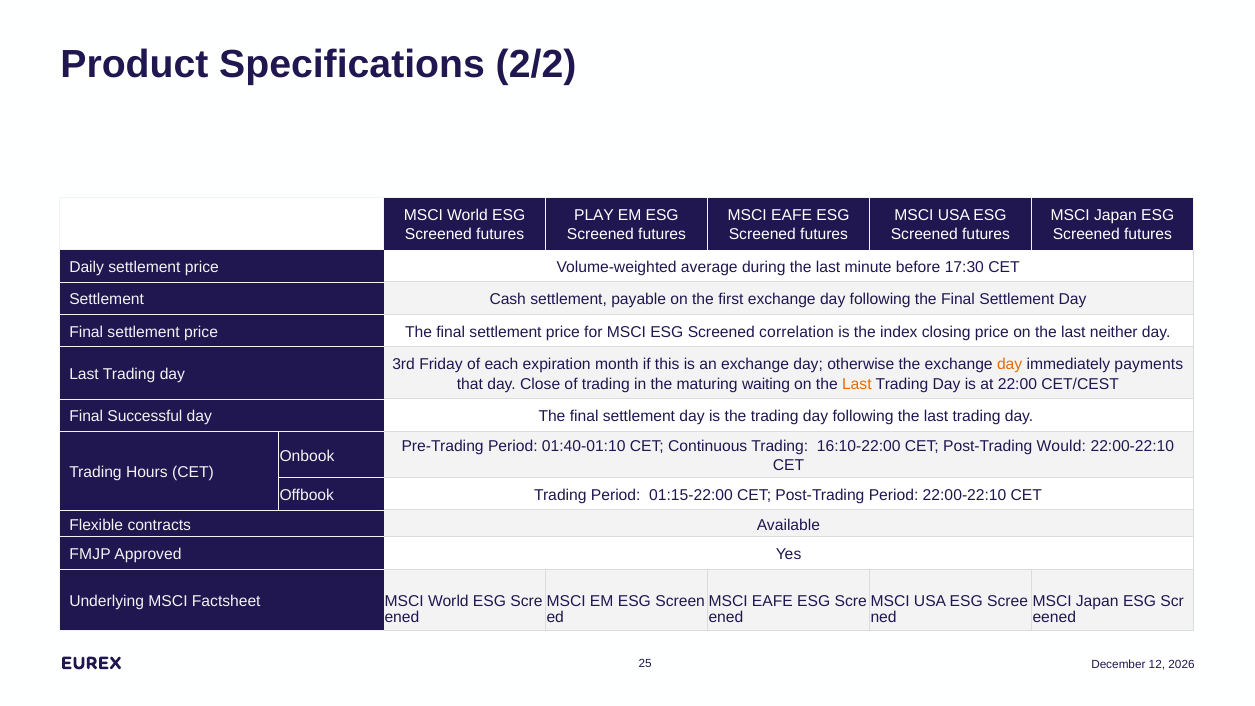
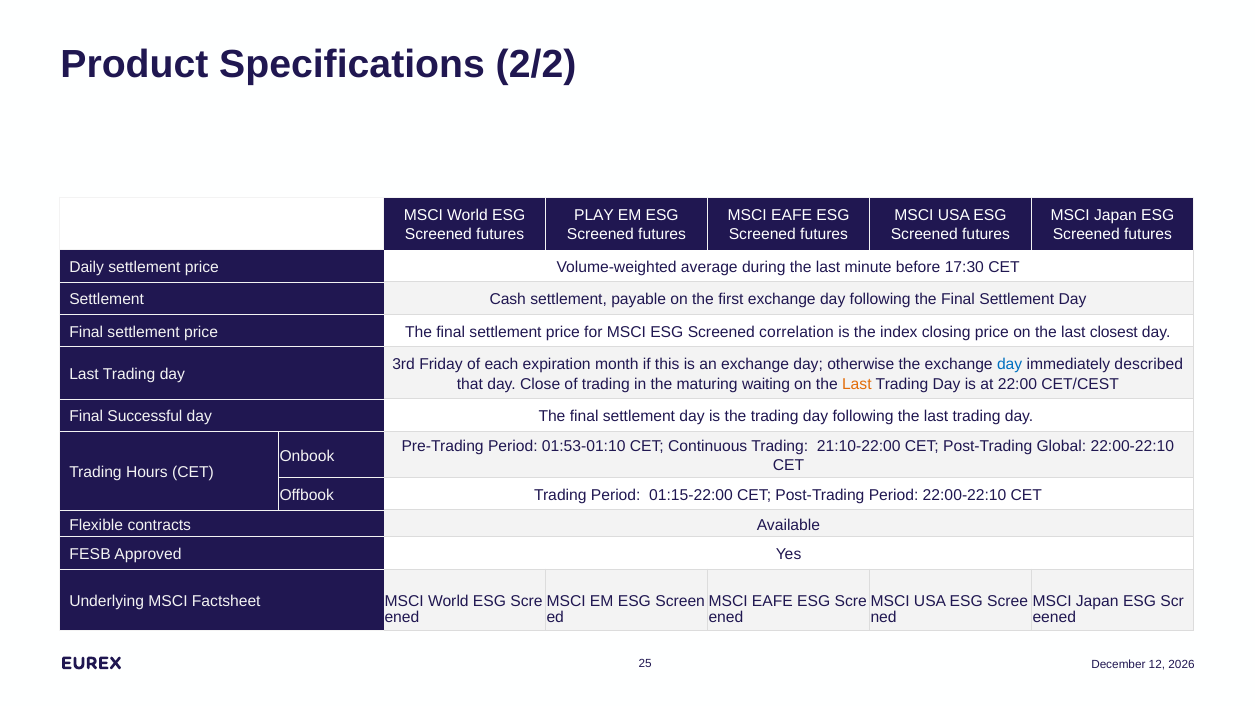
neither: neither -> closest (1114, 332)
day colour: orange -> blue (1010, 365)
payments: payments -> described (1149, 365)
01:40-01:10: 01:40-01:10 -> 01:53-01:10 (584, 446)
16:10-22:00: 16:10-22:00 -> 21:10-22:00 (859, 446)
Would: Would -> Global (1061, 446)
FMJP: FMJP -> FESB (90, 554)
